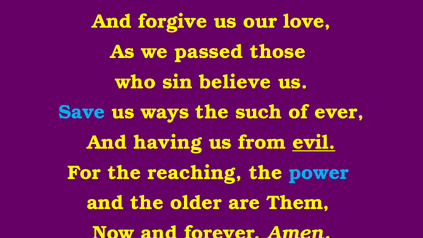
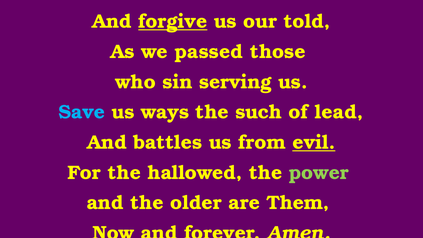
forgive underline: none -> present (173, 22)
love: love -> told (307, 22)
believe: believe -> serving (235, 82)
ever: ever -> lead (339, 112)
having: having -> battles (168, 142)
reaching: reaching -> hallowed (195, 173)
power colour: light blue -> light green (319, 173)
